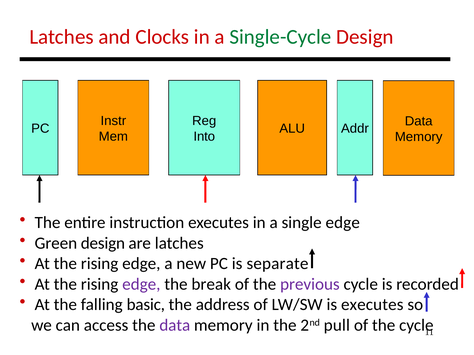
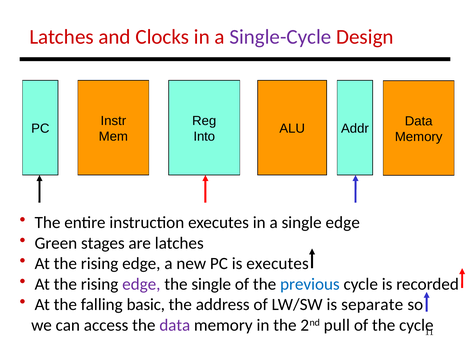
Single-Cycle colour: green -> purple (280, 37)
Green design: design -> stages (103, 244)
is separate: separate -> executes (277, 264)
the break: break -> single (211, 285)
previous colour: purple -> blue (310, 285)
is executes: executes -> separate (372, 305)
